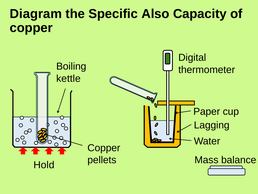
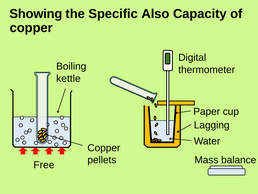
Diagram: Diagram -> Showing (36, 14)
Hold: Hold -> Free (44, 165)
